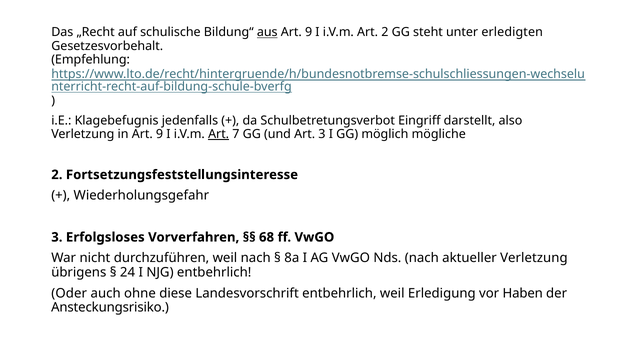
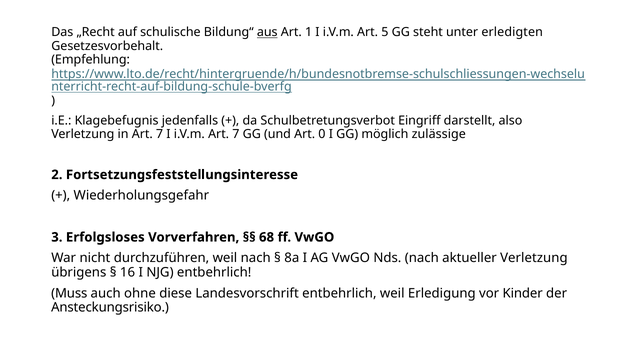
9: 9 -> 1 (309, 32)
Art 2: 2 -> 5 (385, 32)
in Art 9: 9 -> 7 (160, 134)
Art underline: present -> none (219, 134)
Art 3: 3 -> 0 (322, 134)
mögliche: mögliche -> zulässige (439, 134)
24: 24 -> 16 (128, 272)
Oder: Oder -> Muss (69, 293)
Haben: Haben -> Kinder (523, 293)
